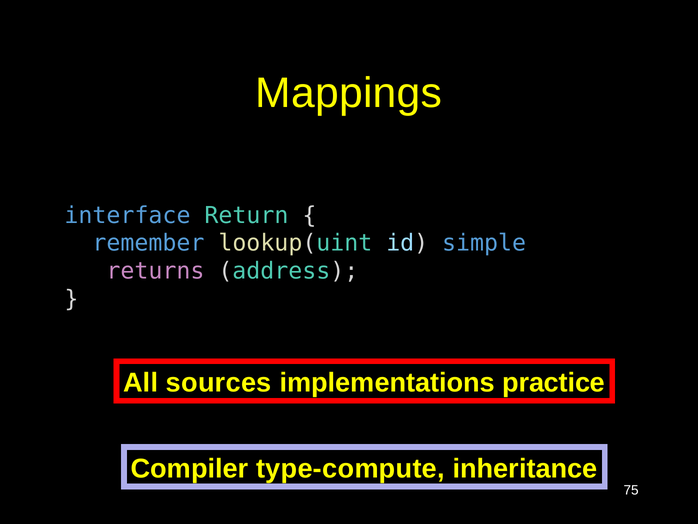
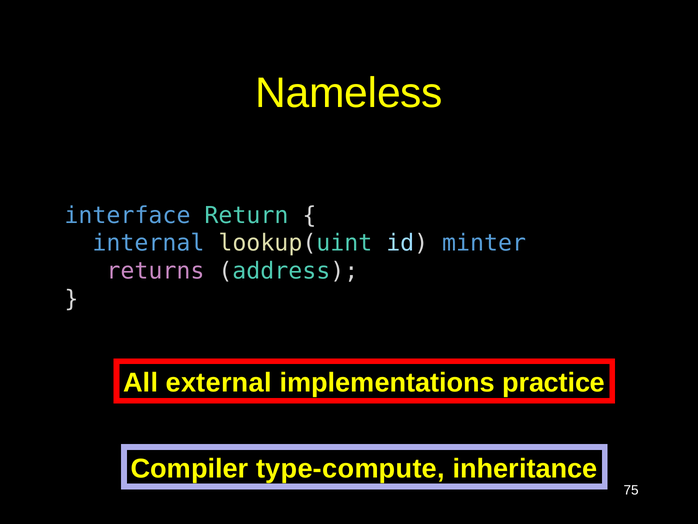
Mappings: Mappings -> Nameless (349, 93)
remember: remember -> internal (148, 243)
simple: simple -> minter (484, 243)
sources: sources -> external (219, 383)
